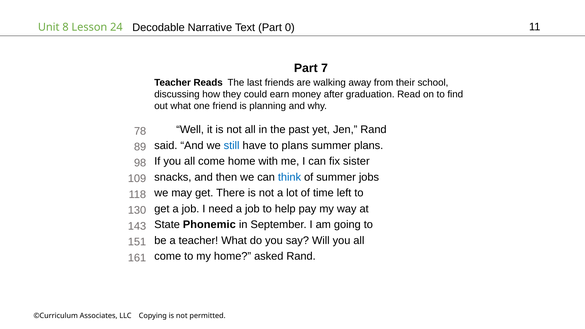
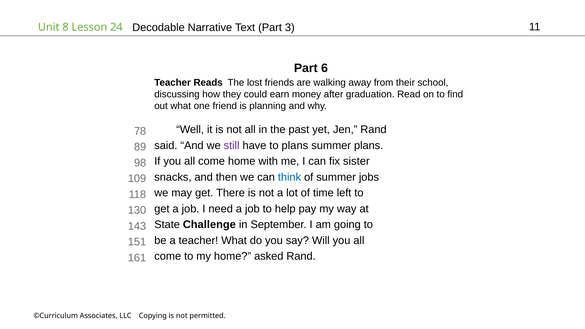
0: 0 -> 3 (290, 27)
7: 7 -> 6 (324, 68)
last: last -> lost (255, 83)
still colour: blue -> purple (232, 146)
Phonemic: Phonemic -> Challenge (209, 225)
